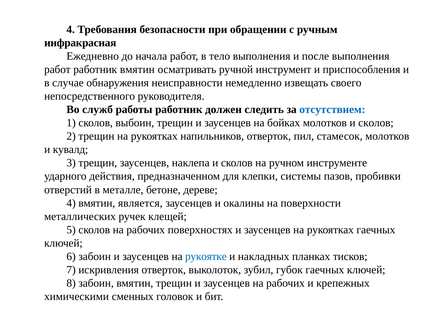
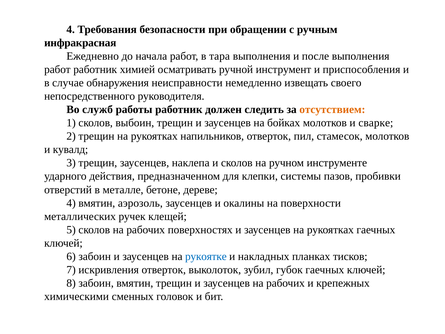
тело: тело -> тара (220, 56)
работник вмятин: вмятин -> химией (137, 69)
отсутствием colour: blue -> orange (332, 109)
молотков и сколов: сколов -> сварке (376, 123)
является: является -> аэрозоль (140, 203)
